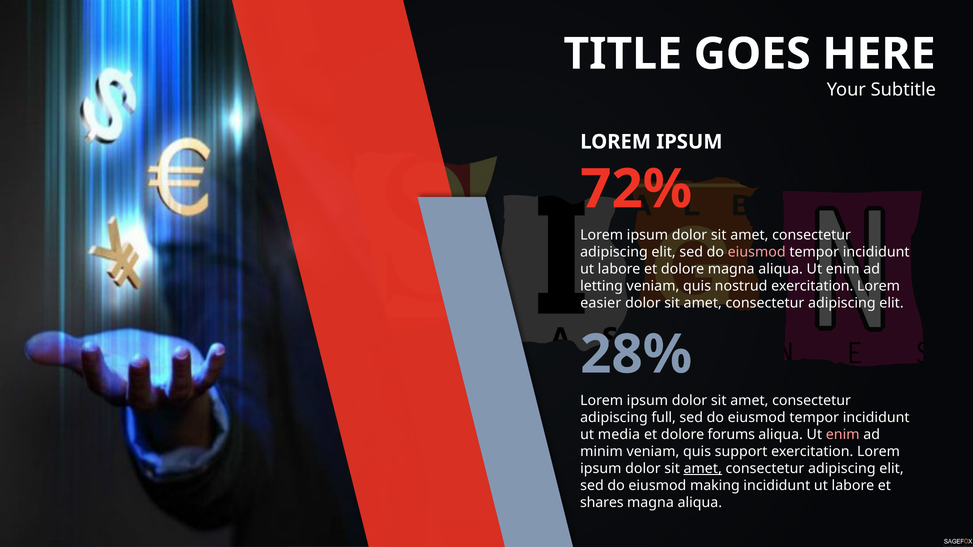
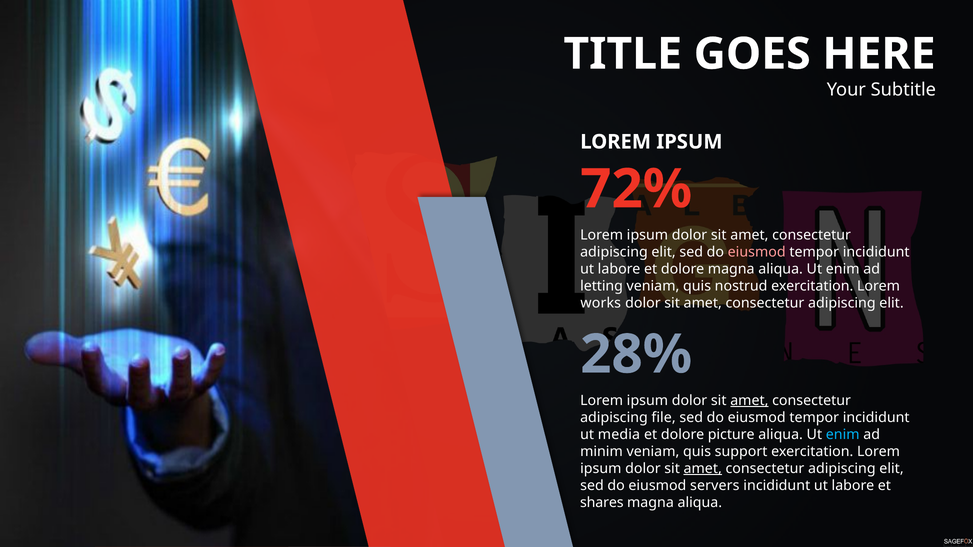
easier: easier -> works (601, 303)
amet underline: none -> present (749, 401)
full: full -> file (664, 418)
forums: forums -> picture (731, 435)
enim colour: pink -> light blue (843, 435)
making: making -> servers (715, 486)
